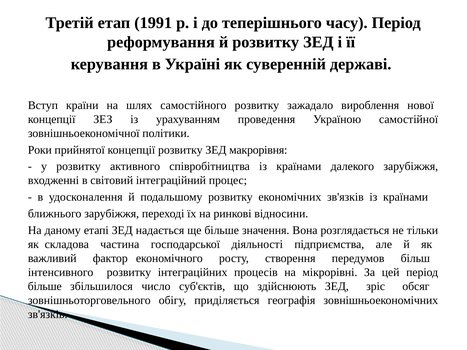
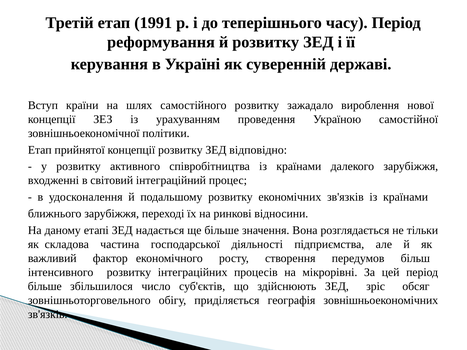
Роки: Роки -> Етап (40, 150)
макрорівня: макрорівня -> відповідно (258, 150)
